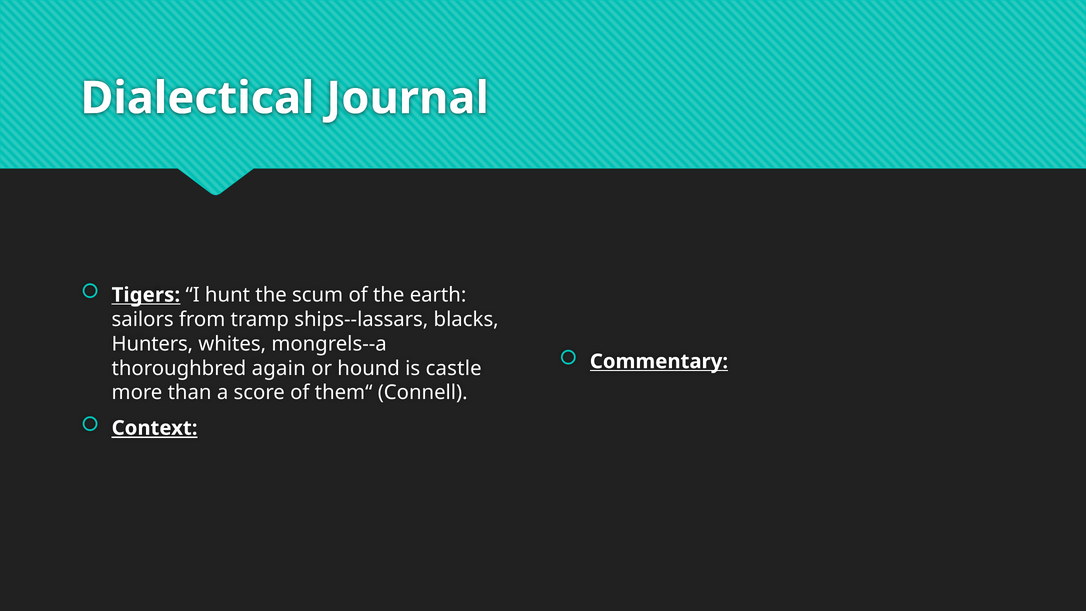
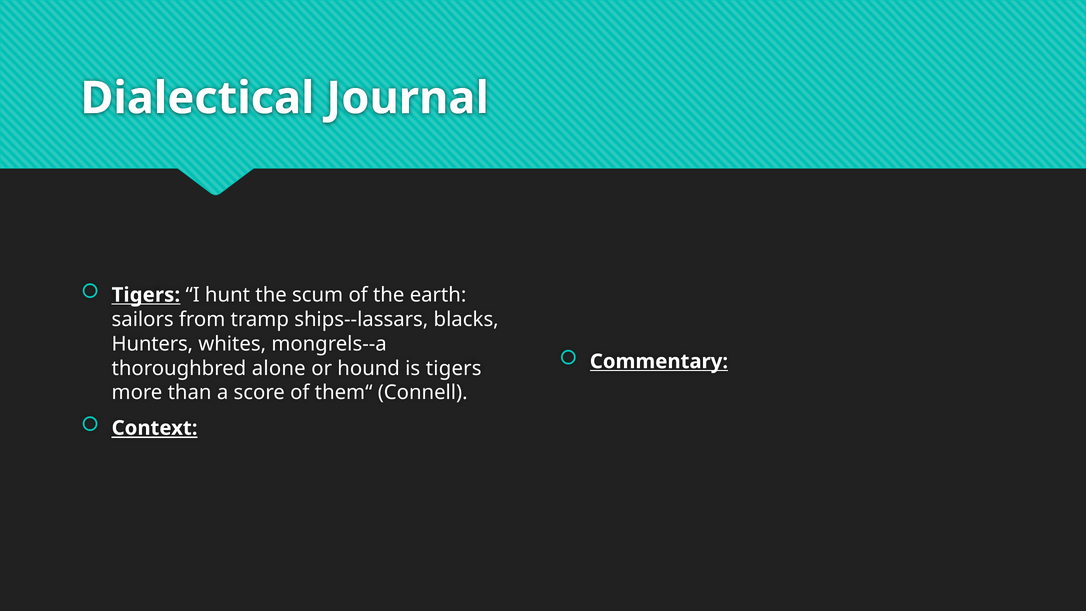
again: again -> alone (279, 368)
is castle: castle -> tigers (454, 368)
